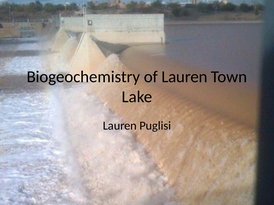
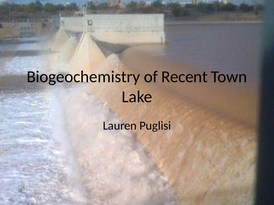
of Lauren: Lauren -> Recent (184, 77)
